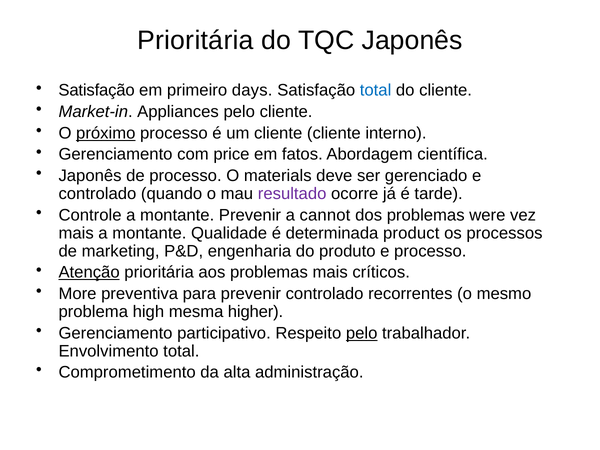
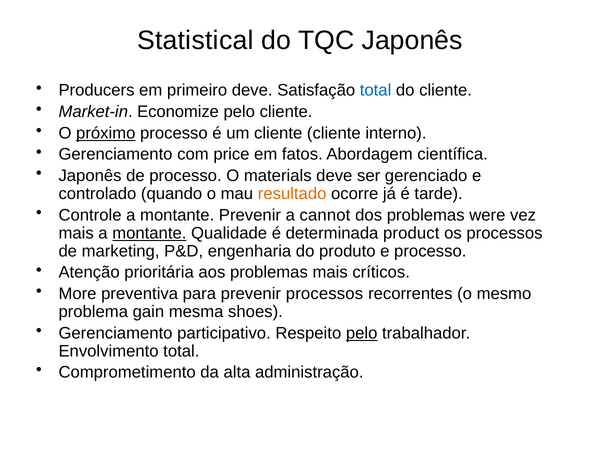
Prioritária: Prioritária -> Statistical (195, 41)
Satisfação: Satisfação -> Producers (97, 90)
primeiro days: days -> deve (252, 90)
Appliances: Appliances -> Economize (178, 112)
resultado colour: purple -> orange (292, 194)
montante underline: none -> present (149, 233)
Atenção underline: present -> none (89, 272)
prevenir controlado: controlado -> processos (324, 294)
high: high -> gain (148, 312)
higher: higher -> shoes (255, 312)
